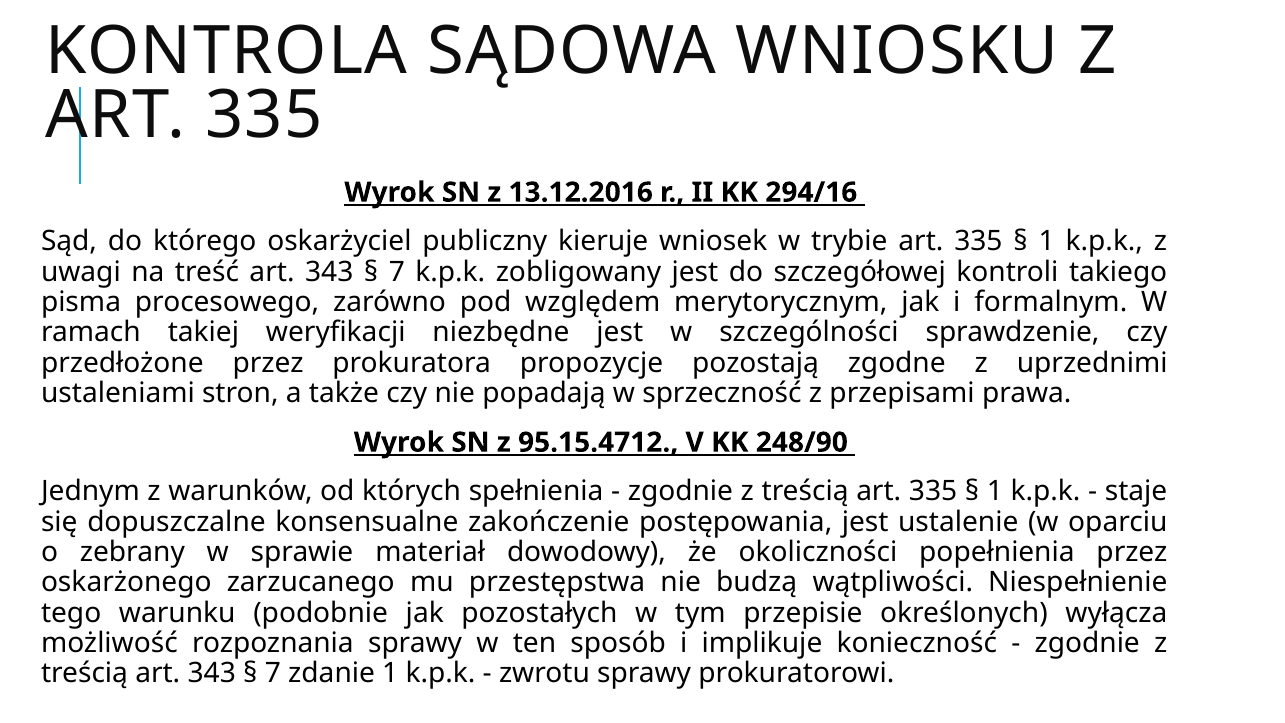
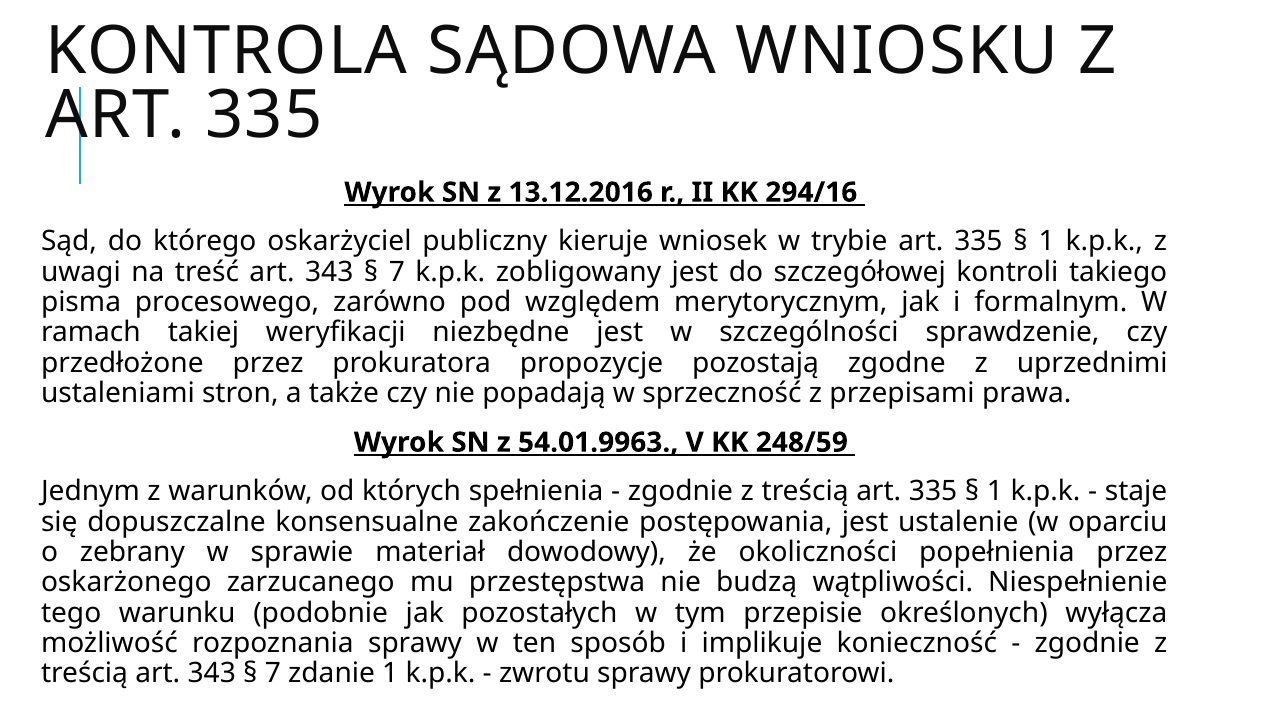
95.15.4712: 95.15.4712 -> 54.01.9963 (598, 442)
248/90: 248/90 -> 248/59 (802, 442)
